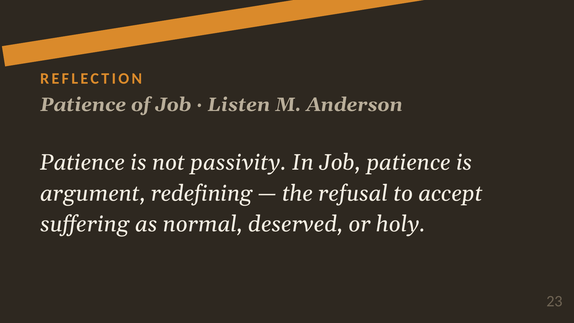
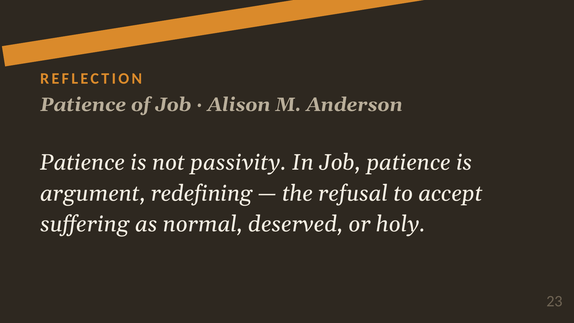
Listen: Listen -> Alison (239, 105)
